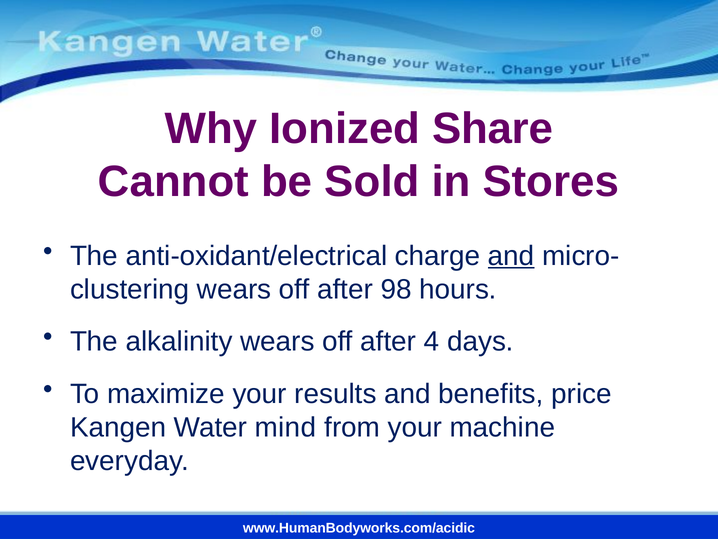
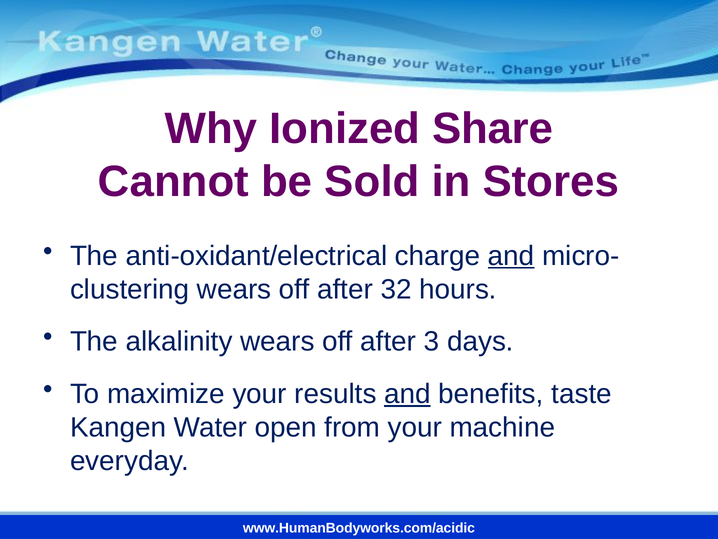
98: 98 -> 32 (396, 289)
4: 4 -> 3 (432, 341)
and underline: none -> present (407, 394)
price: price -> taste (582, 394)
mind: mind -> open (286, 427)
